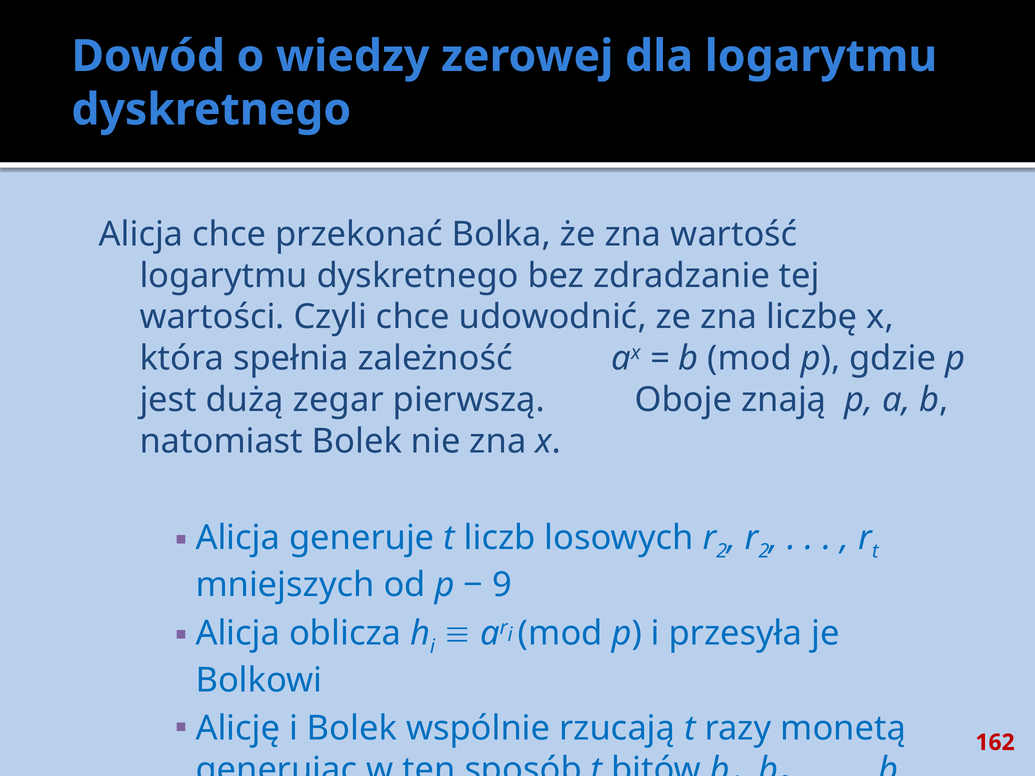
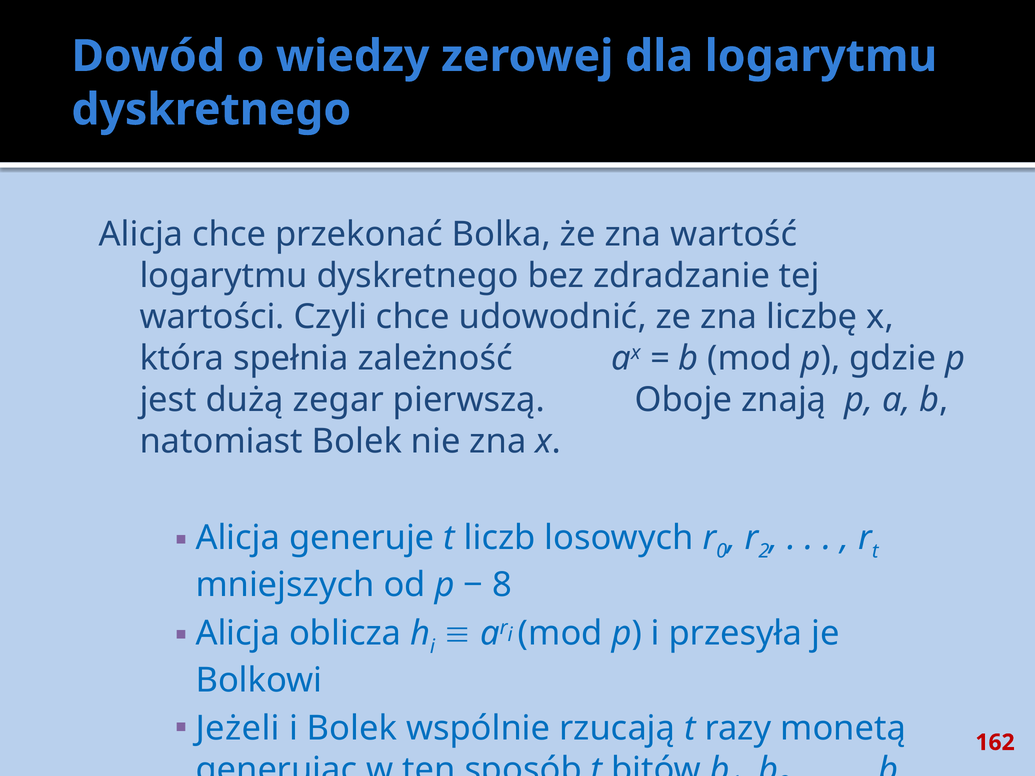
2: 2 -> 0 (722, 551)
9: 9 -> 8 (502, 585)
Alicję: Alicję -> Jeżeli (238, 729)
